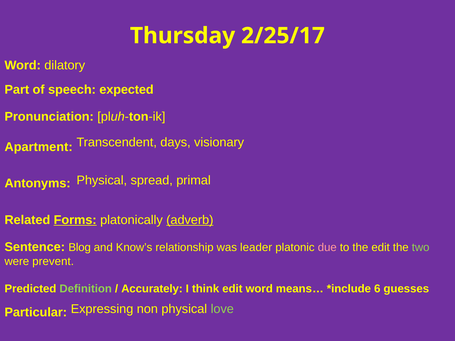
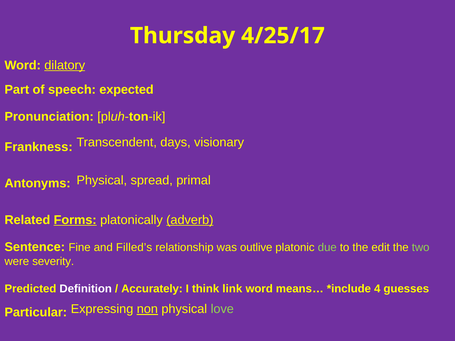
2/25/17: 2/25/17 -> 4/25/17 (283, 36)
dilatory underline: none -> present (65, 65)
Apartment: Apartment -> Frankness (39, 147)
Blog: Blog -> Fine (80, 248)
Know’s: Know’s -> Filled’s (134, 248)
leader: leader -> outlive (256, 248)
due colour: pink -> light green (327, 248)
prevent: prevent -> severity (53, 262)
Definition colour: light green -> white (86, 289)
think edit: edit -> link (232, 289)
6: 6 -> 4 (377, 289)
non underline: none -> present (147, 309)
